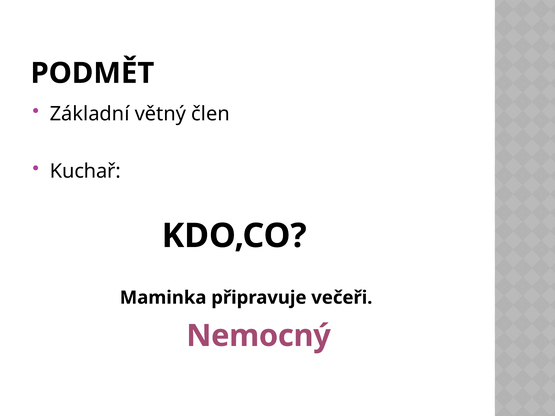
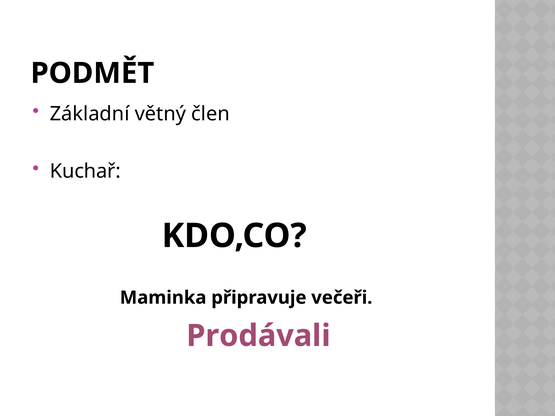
Nemocný: Nemocný -> Prodávali (258, 336)
